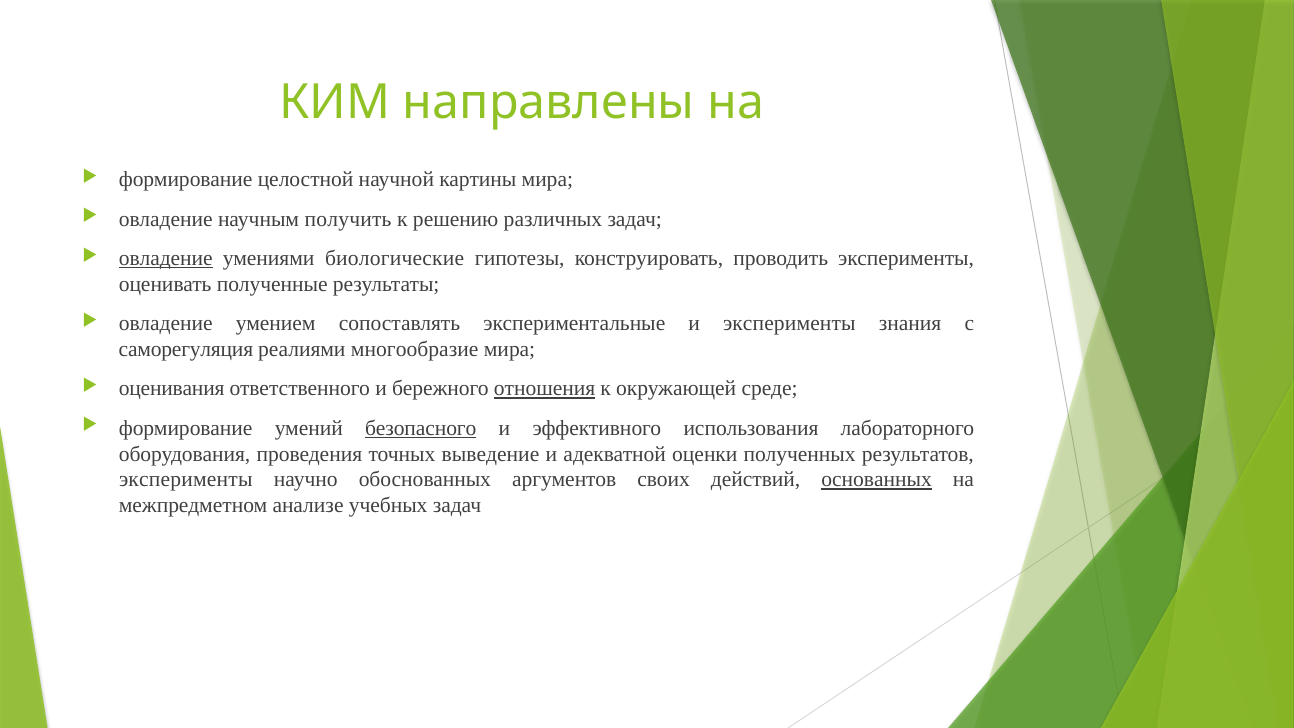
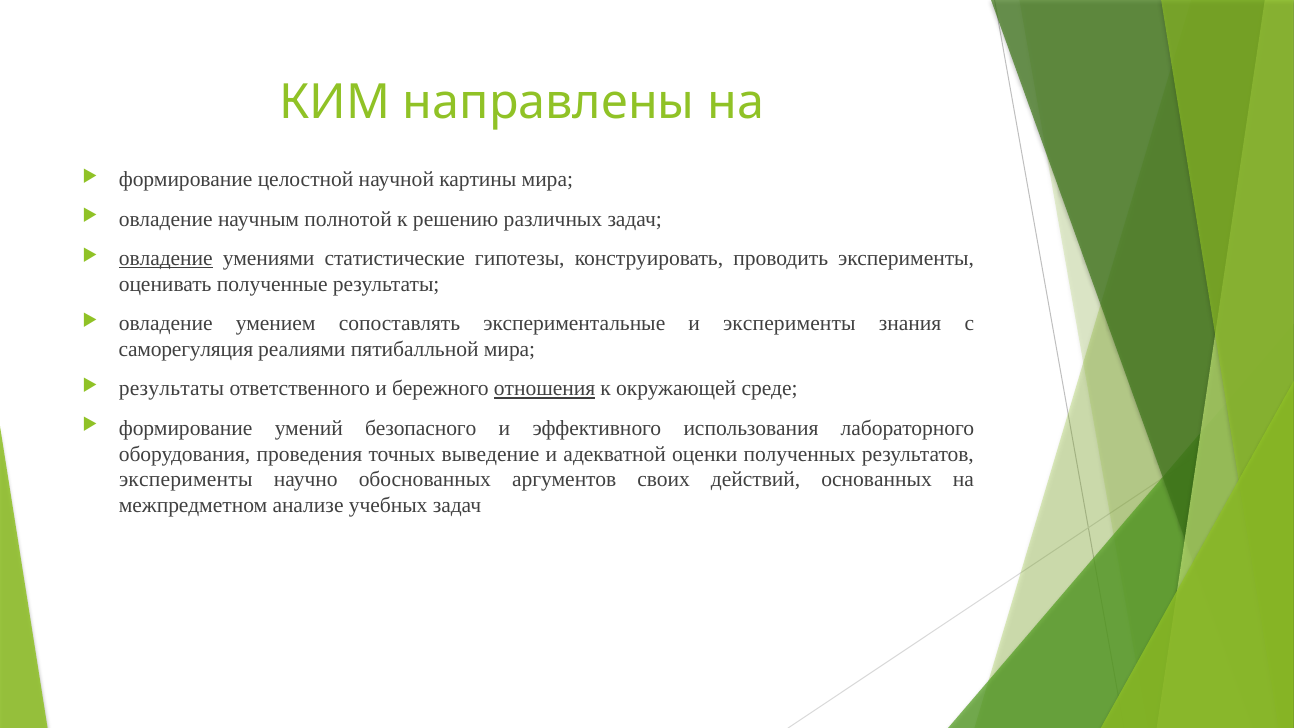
получить: получить -> полнотой (348, 219)
биологические: биологические -> статистические (395, 258)
многообразие: многообразие -> пятибалльной (415, 349)
оценивания: оценивания -> результаты (171, 389)
безопасного underline: present -> none (421, 428)
основанных underline: present -> none (877, 480)
